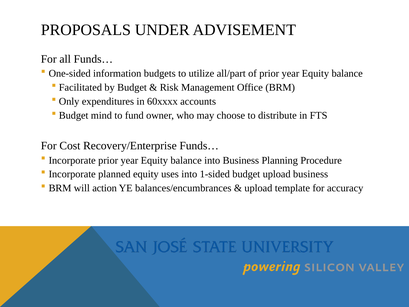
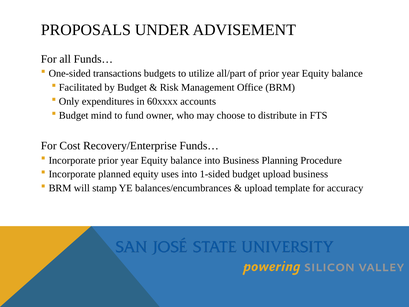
information: information -> transactions (117, 73)
action: action -> stamp (105, 188)
